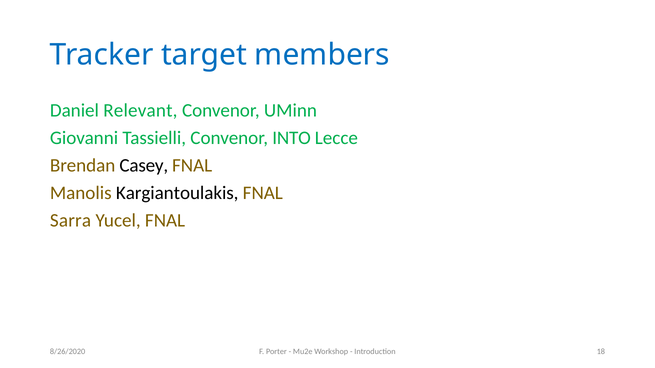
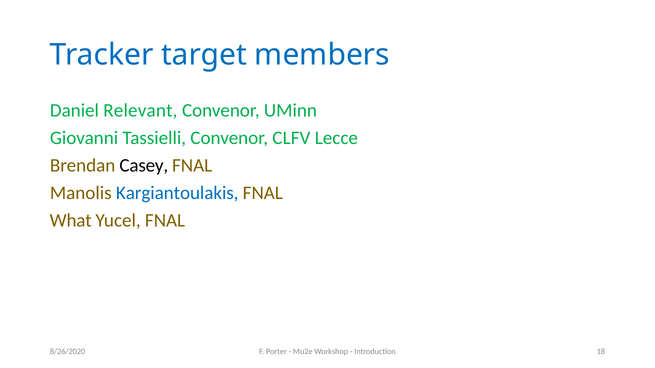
INTO: INTO -> CLFV (291, 138)
Kargiantoulakis colour: black -> blue (177, 193)
Sarra: Sarra -> What (71, 221)
